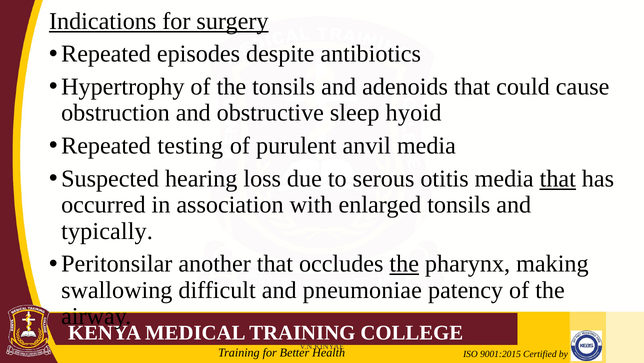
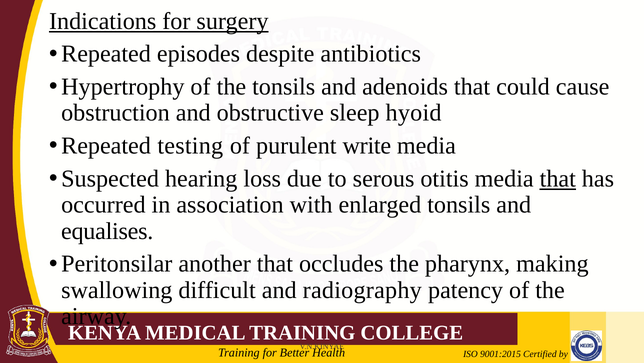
anvil: anvil -> write (367, 146)
typically: typically -> equalises (107, 231)
the underline: present -> none (404, 263)
pneumoniae: pneumoniae -> radiography (362, 289)
